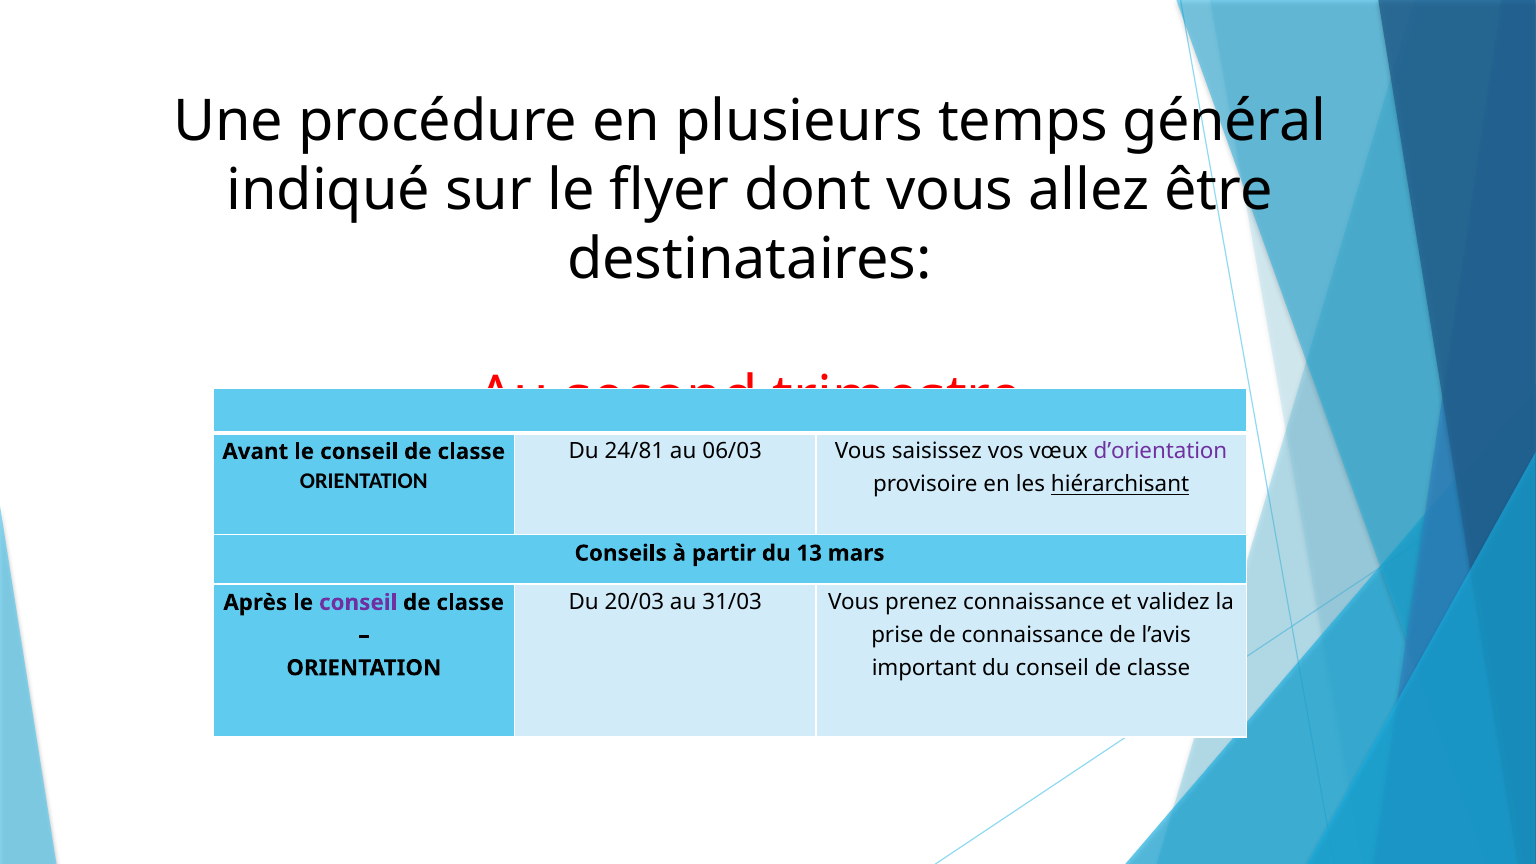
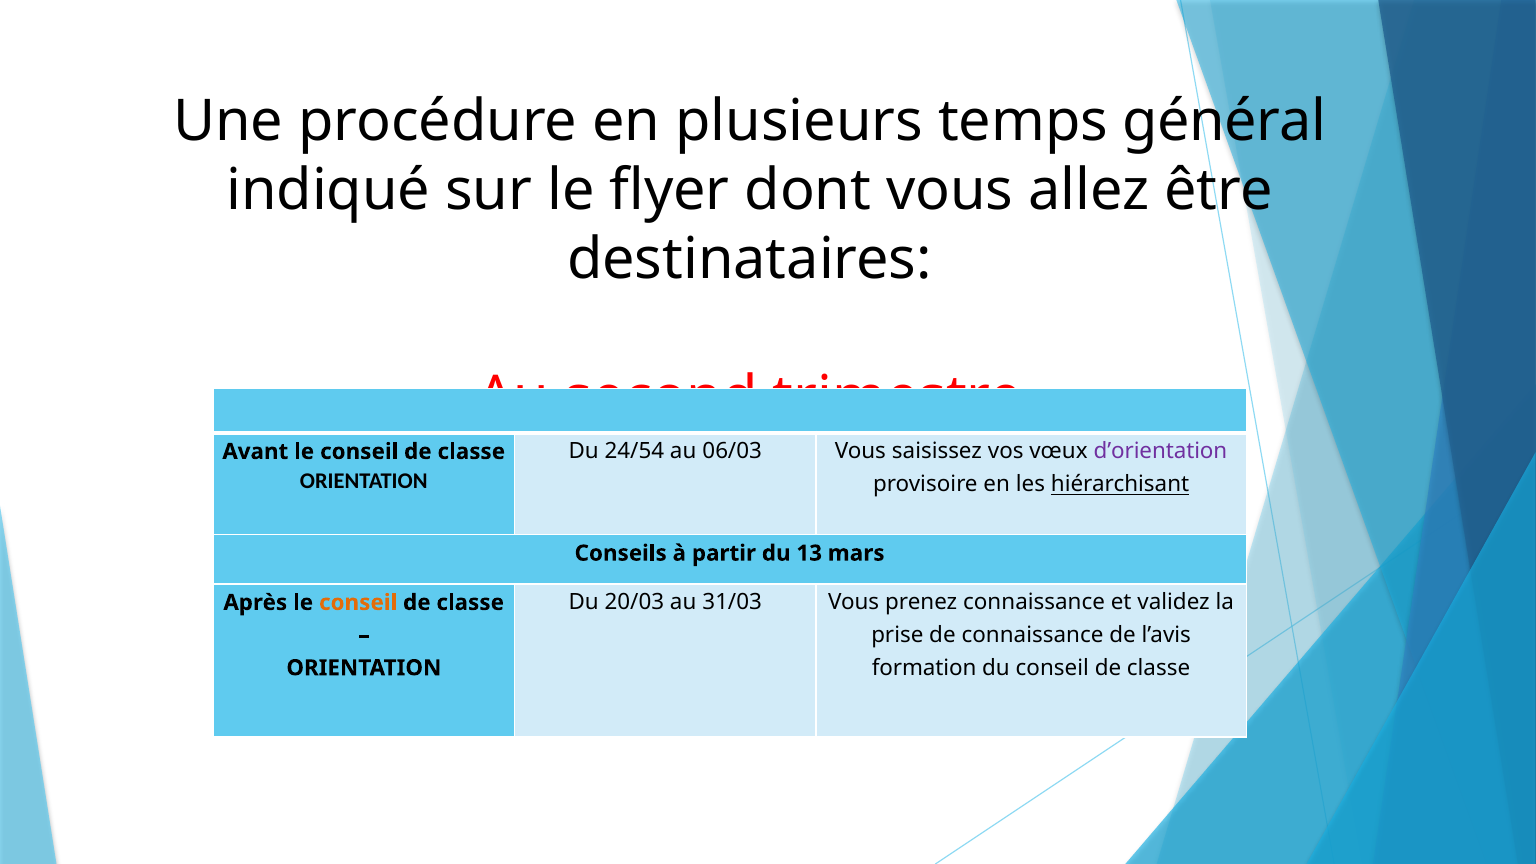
24/81: 24/81 -> 24/54 (634, 452)
conseil colour: purple -> orange (358, 603)
important: important -> formation (924, 668)
